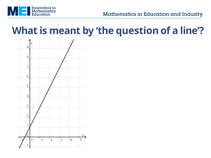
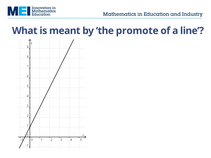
question: question -> promote (137, 31)
